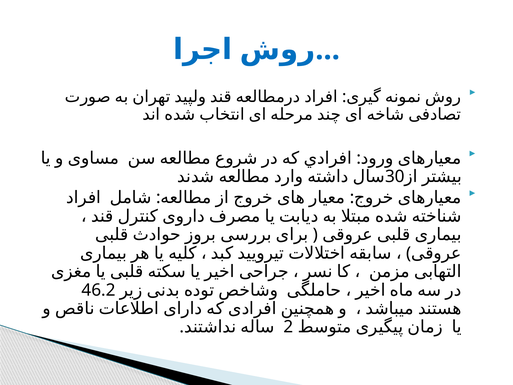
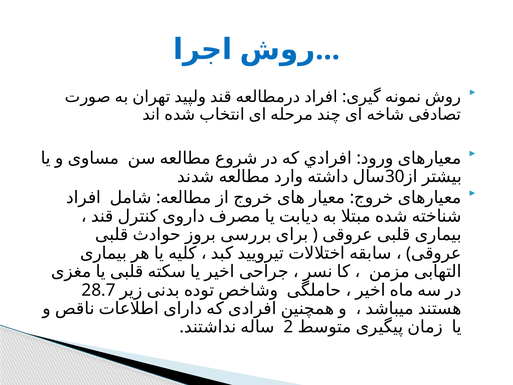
46.2: 46.2 -> 28.7 (99, 290)
